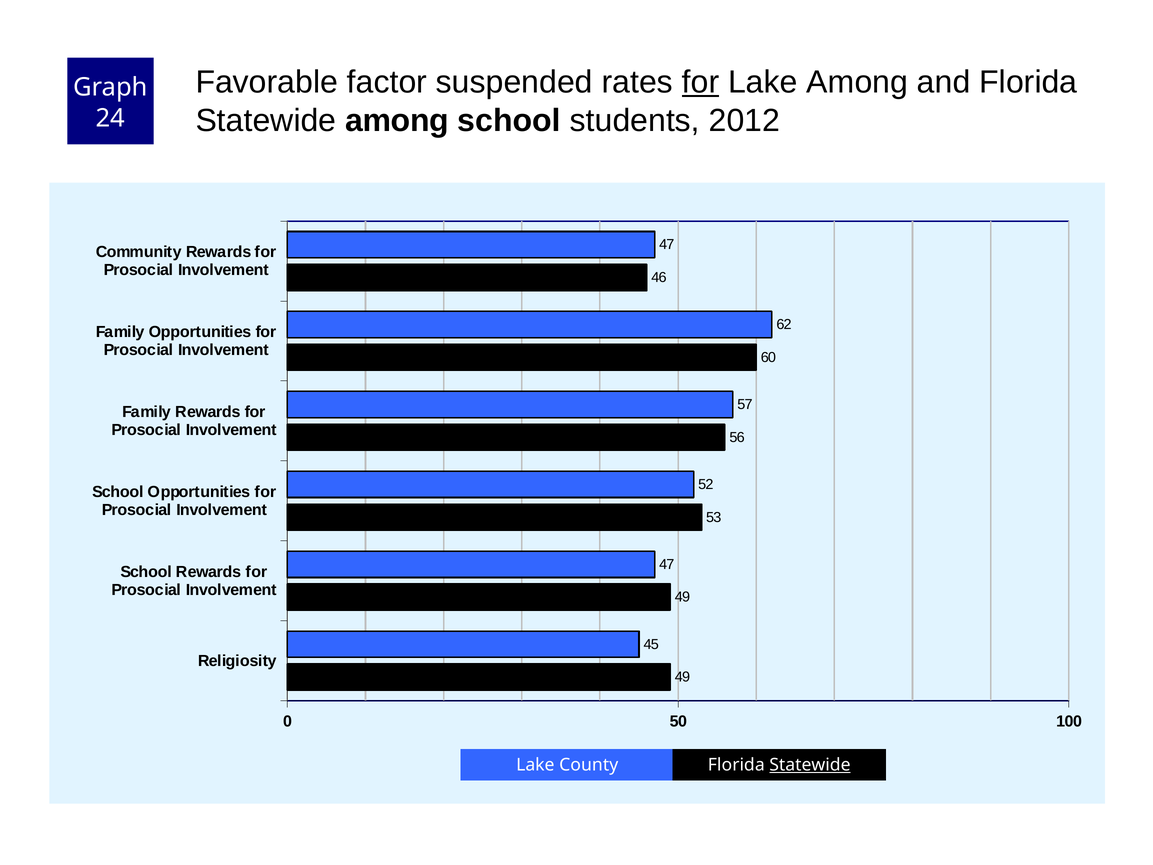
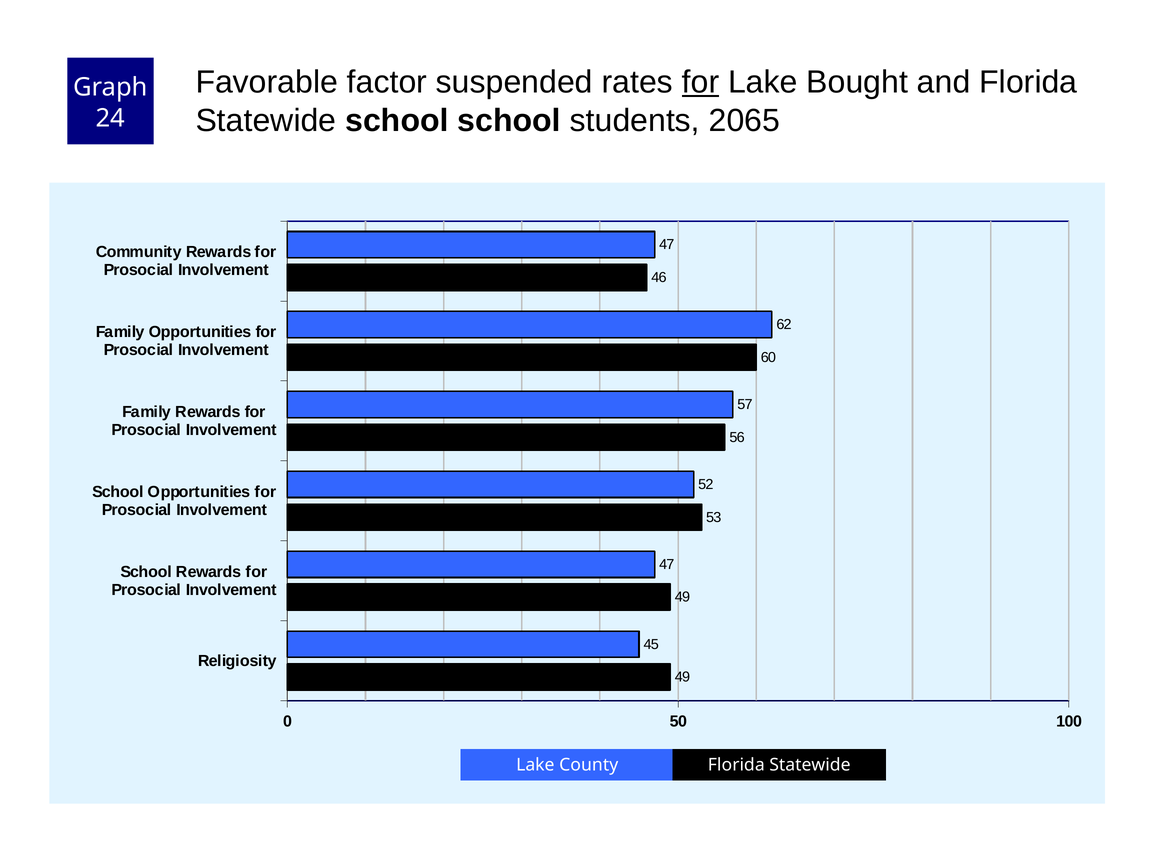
Lake Among: Among -> Bought (857, 82)
Statewide among: among -> school (397, 120)
2012: 2012 -> 2065 (744, 120)
Statewide underline: present -> none (810, 765)
